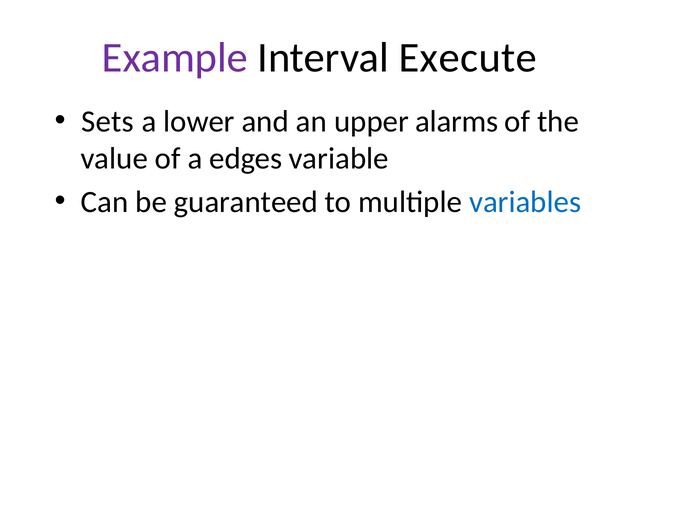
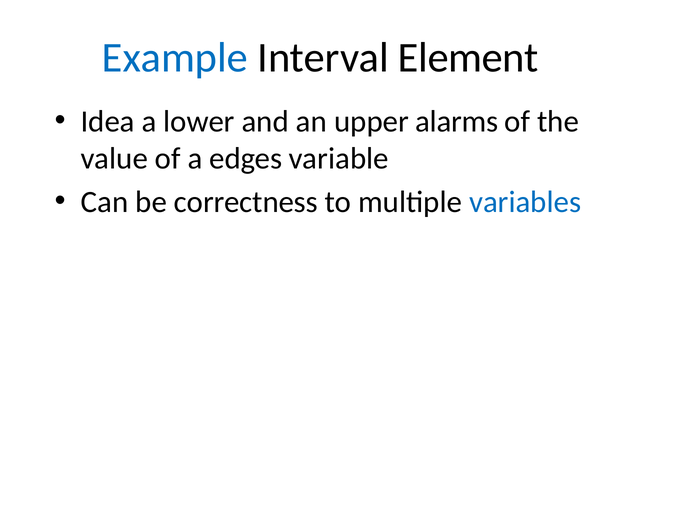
Example colour: purple -> blue (175, 58)
Execute: Execute -> Element (468, 58)
Sets: Sets -> Idea (108, 121)
guaranteed: guaranteed -> correctness (246, 202)
